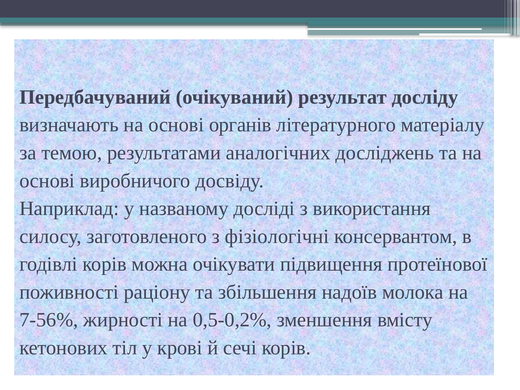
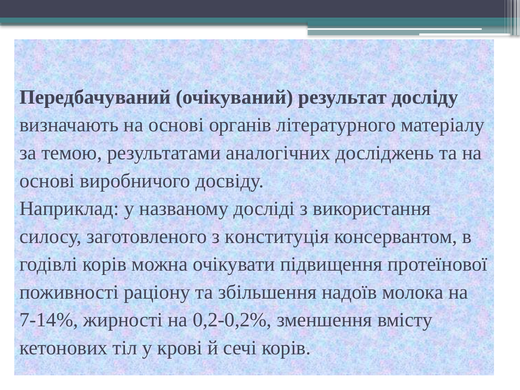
фізіологічні: фізіологічні -> конституція (277, 236)
7-56%: 7-56% -> 7-14% (49, 320)
0,5-0,2%: 0,5-0,2% -> 0,2-0,2% (232, 320)
